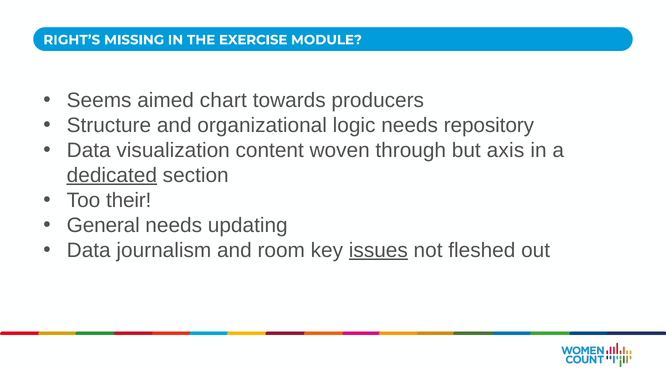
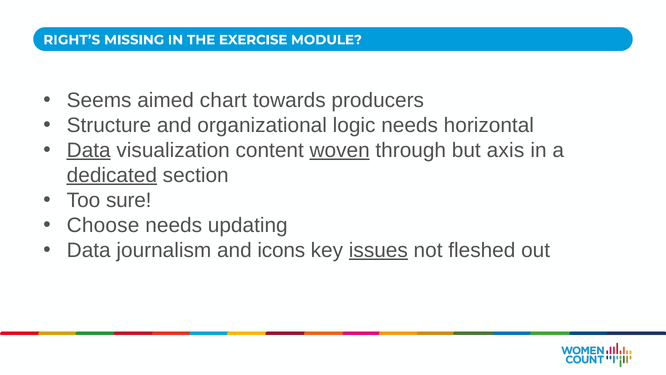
repository: repository -> horizontal (489, 125)
Data underline: none -> present (89, 150)
woven underline: none -> present (340, 150)
their: their -> sure (129, 200)
General: General -> Choose (103, 225)
room: room -> icons (281, 250)
